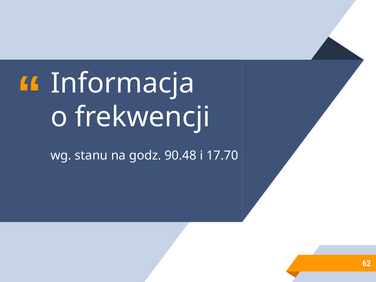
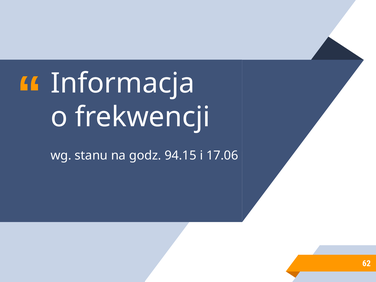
90.48: 90.48 -> 94.15 (181, 156)
17.70: 17.70 -> 17.06 (222, 156)
